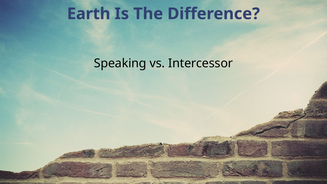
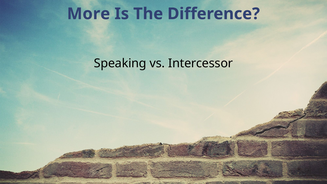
Earth: Earth -> More (89, 14)
